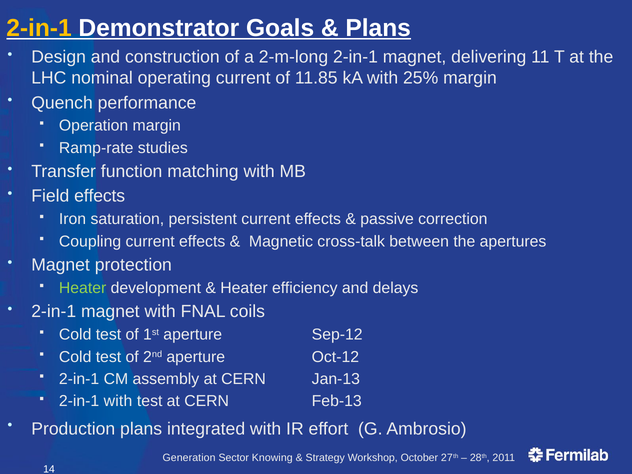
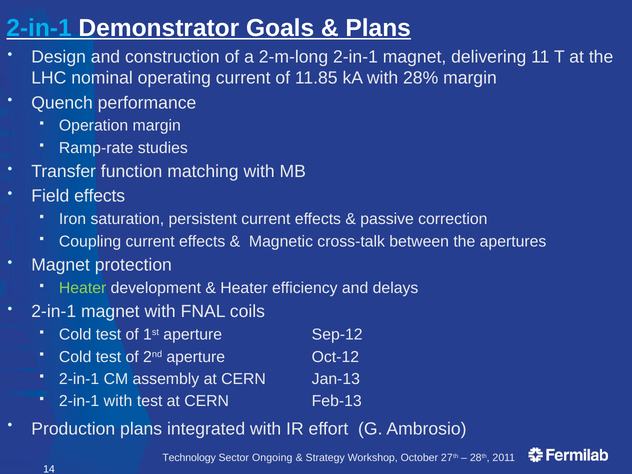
2-in-1 colour: yellow -> light blue (39, 28)
25%: 25% -> 28% (421, 78)
Generation: Generation -> Technology (189, 458)
Knowing: Knowing -> Ongoing (272, 458)
